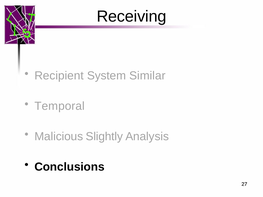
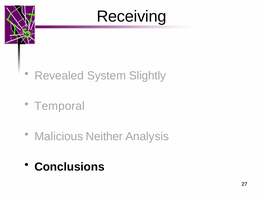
Recipient: Recipient -> Revealed (59, 76)
Similar: Similar -> Slightly (148, 76)
Slightly: Slightly -> Neither (104, 137)
